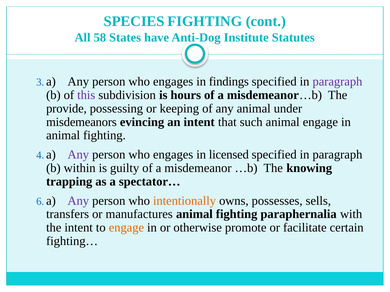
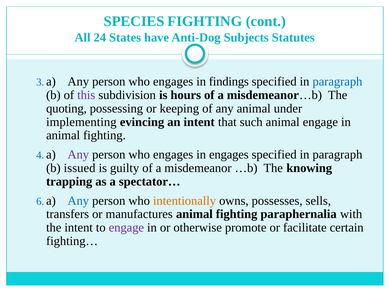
58: 58 -> 24 (100, 38)
Institute: Institute -> Subjects (246, 38)
paragraph colour: purple -> blue (337, 82)
provide: provide -> quoting (66, 109)
misdemeanors: misdemeanors -> implementing (81, 122)
in licensed: licensed -> engages (229, 155)
within: within -> issued (80, 168)
Any colour: purple -> blue (78, 201)
engage colour: orange -> purple (126, 228)
